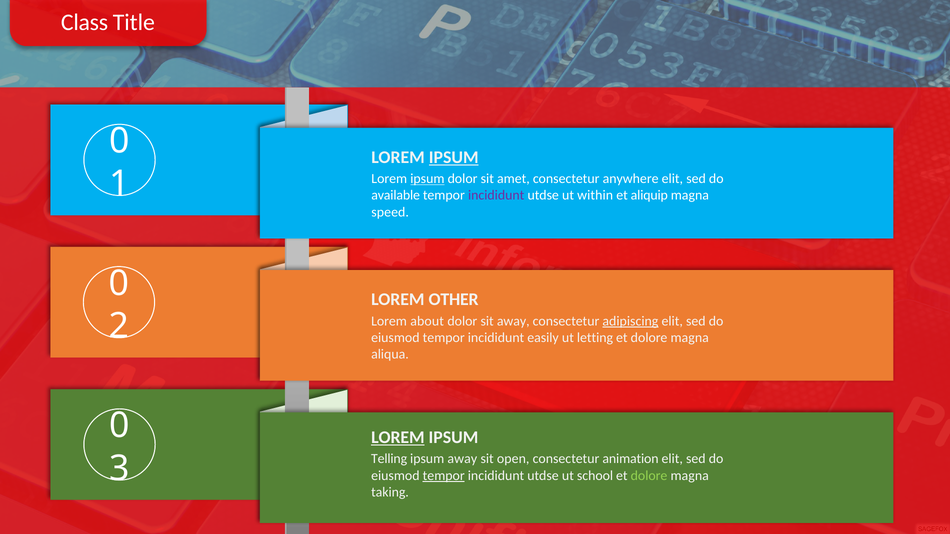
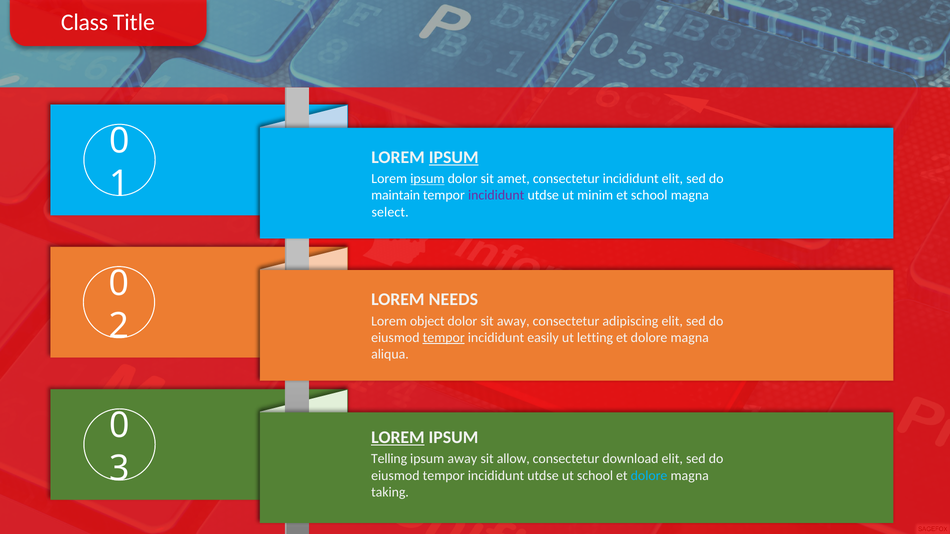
consectetur anywhere: anywhere -> incididunt (631, 179)
available: available -> maintain (396, 196)
within: within -> minim (595, 196)
et aliquip: aliquip -> school (649, 196)
speed: speed -> select (390, 212)
OTHER: OTHER -> NEEDS (453, 300)
about: about -> object (427, 321)
adipiscing underline: present -> none (630, 321)
tempor underline: none -> present (444, 338)
open: open -> allow (513, 459)
animation: animation -> download (630, 459)
tempor underline: present -> none (444, 476)
dolore colour: light green -> light blue (649, 476)
